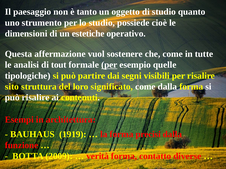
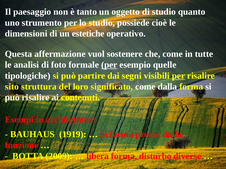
tout: tout -> foto (59, 65)
per underline: none -> present (178, 76)
verità: verità -> libera (98, 157)
contatto: contatto -> disturbo (155, 157)
